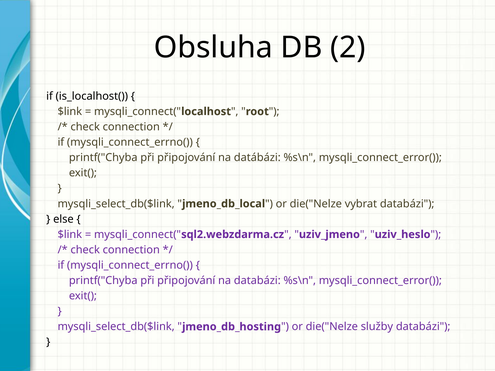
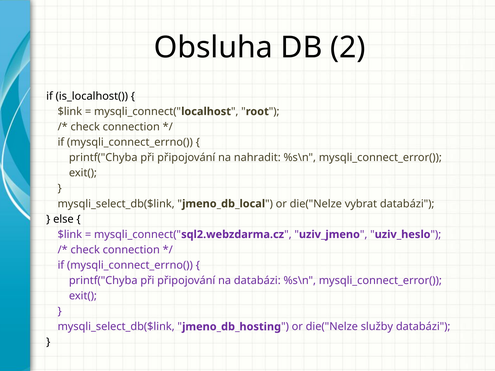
datábázi: datábázi -> nahradit (257, 158)
